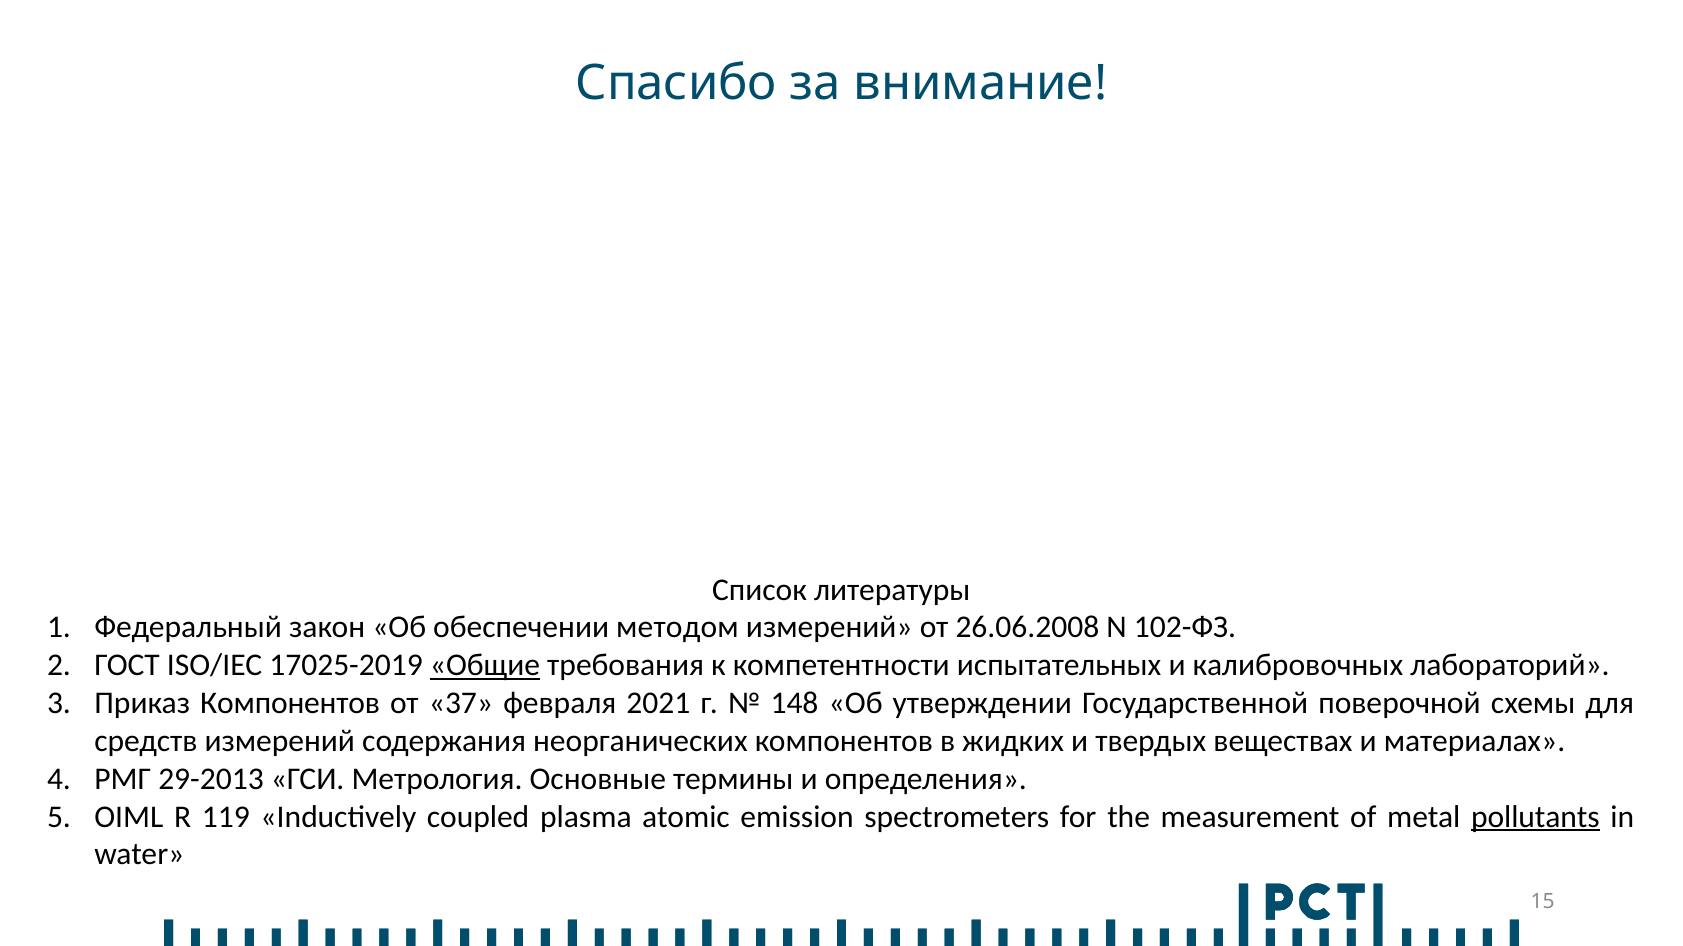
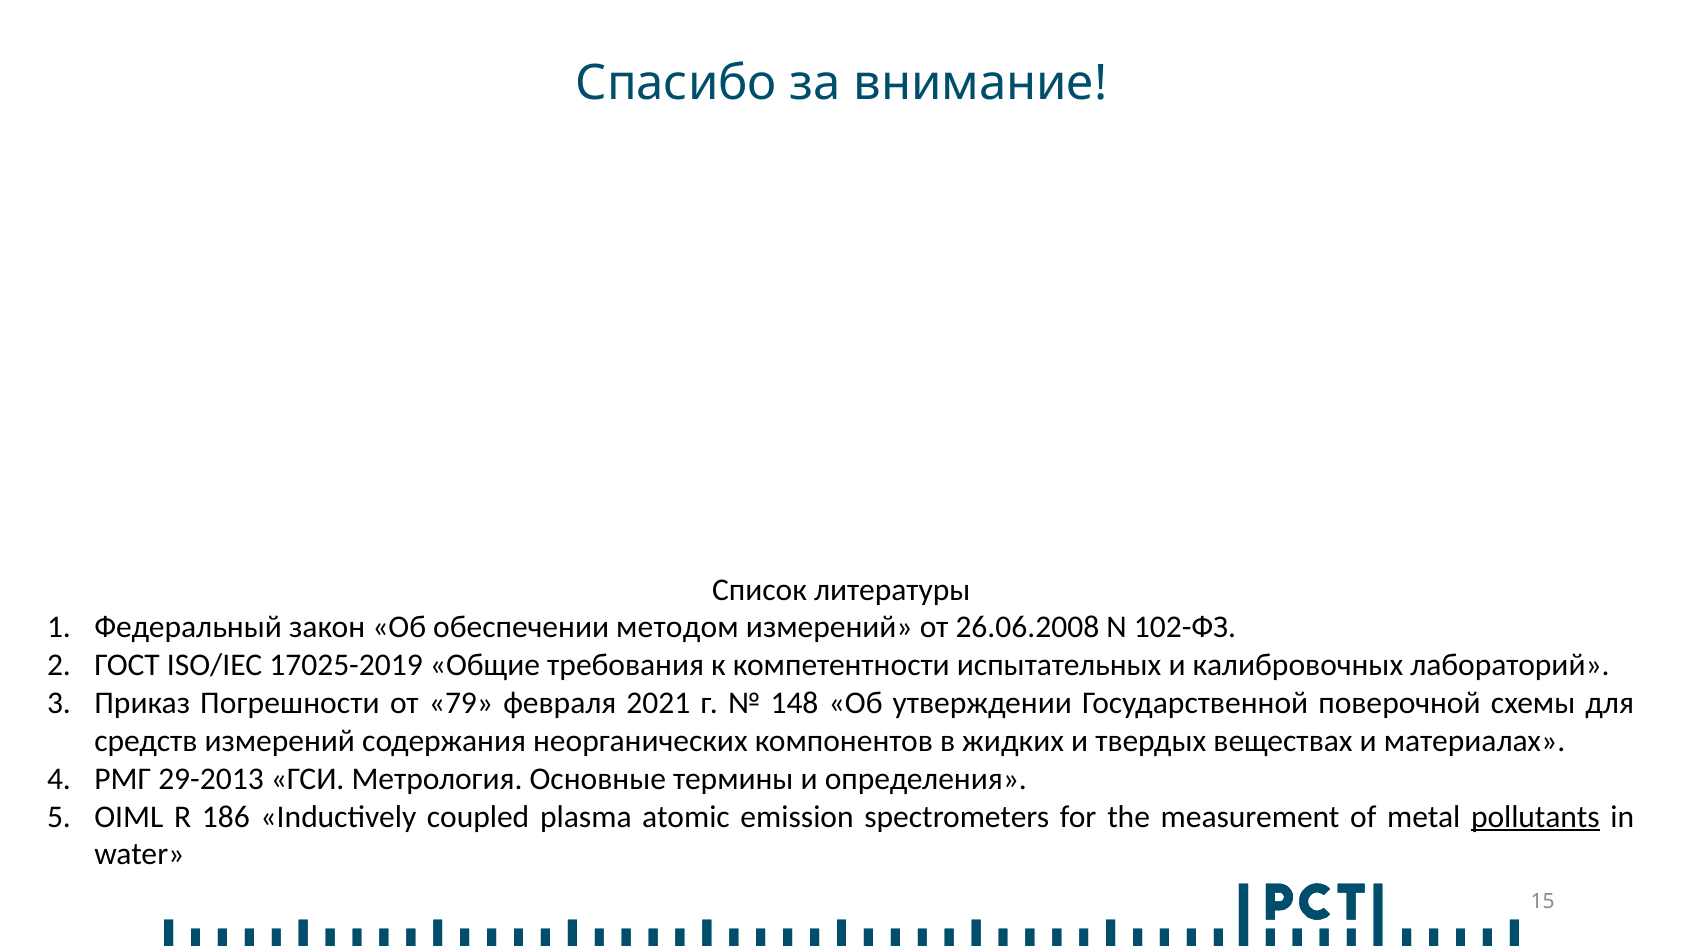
Общие underline: present -> none (485, 666)
Приказ Компонентов: Компонентов -> Погрешности (290, 704)
37: 37 -> 79 (461, 704)
119: 119 -> 186 (226, 817)
